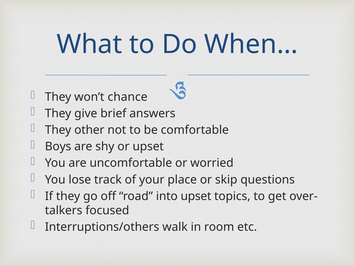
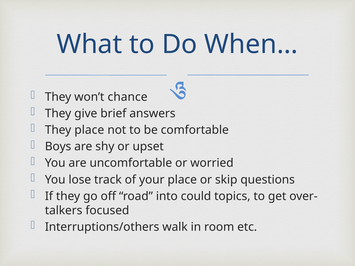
They other: other -> place (89, 130)
into upset: upset -> could (196, 196)
